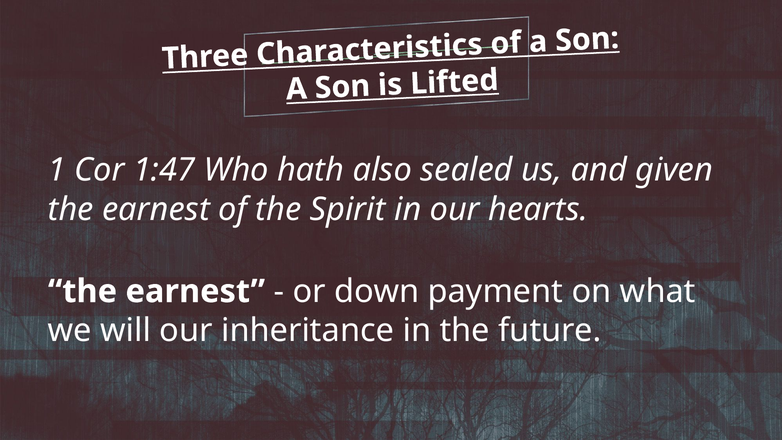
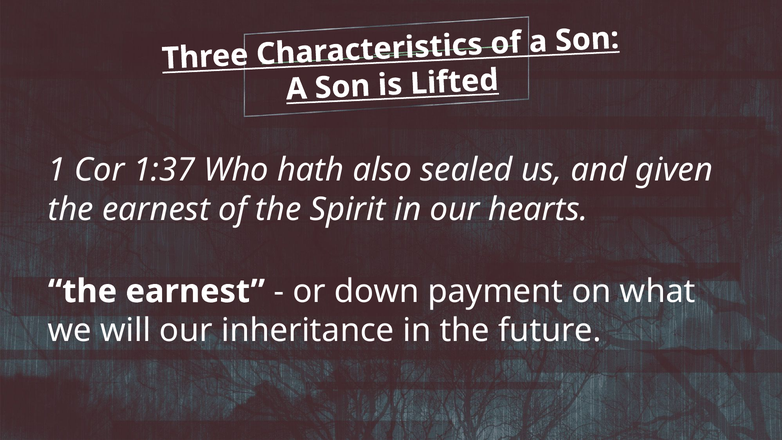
1:47: 1:47 -> 1:37 (164, 170)
